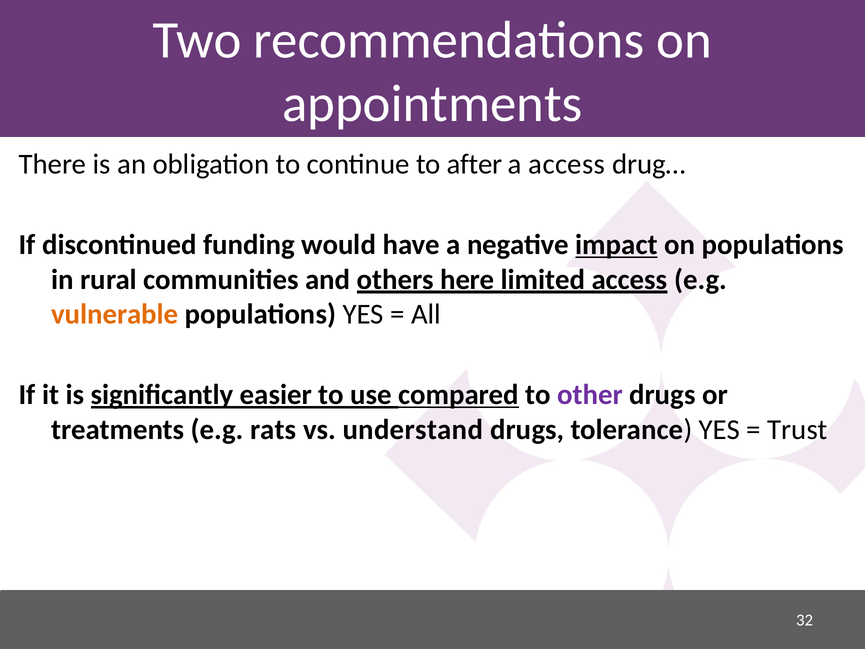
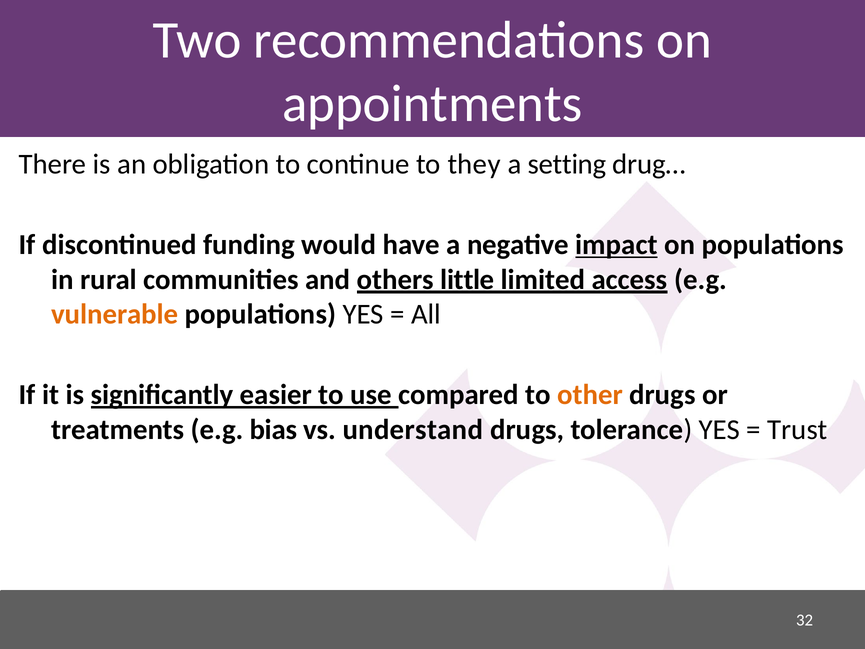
after: after -> they (474, 164)
a access: access -> setting (567, 164)
here: here -> little (467, 279)
compared underline: present -> none (459, 395)
other colour: purple -> orange (590, 395)
rats: rats -> bias (273, 429)
